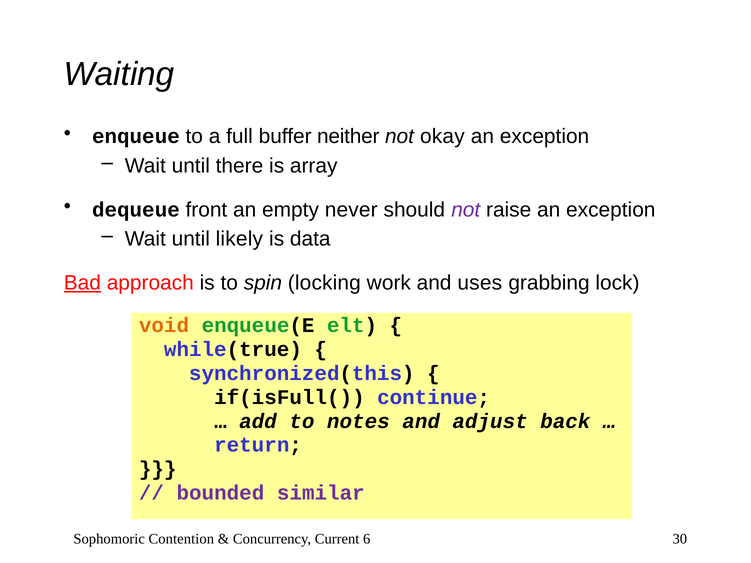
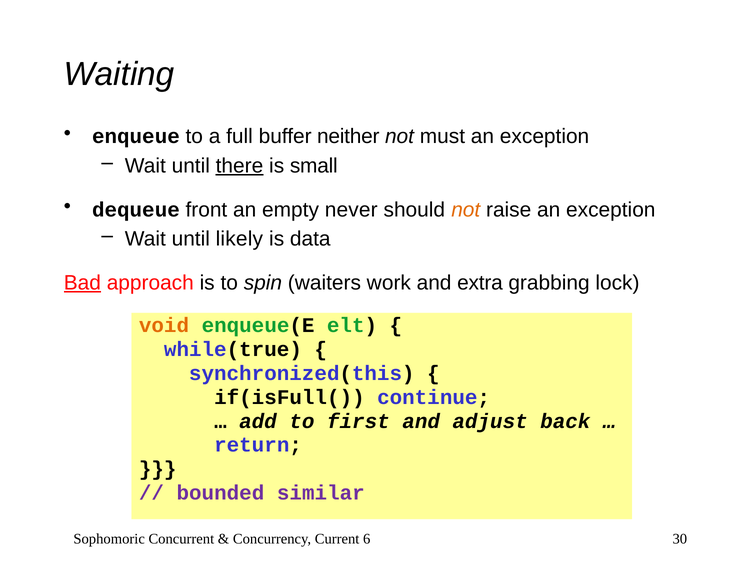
okay: okay -> must (442, 137)
there underline: none -> present (239, 166)
array: array -> small (314, 166)
not colour: purple -> orange (466, 210)
locking: locking -> waiters (324, 283)
uses: uses -> extra (480, 283)
notes: notes -> first (358, 421)
Contention: Contention -> Concurrent (181, 539)
